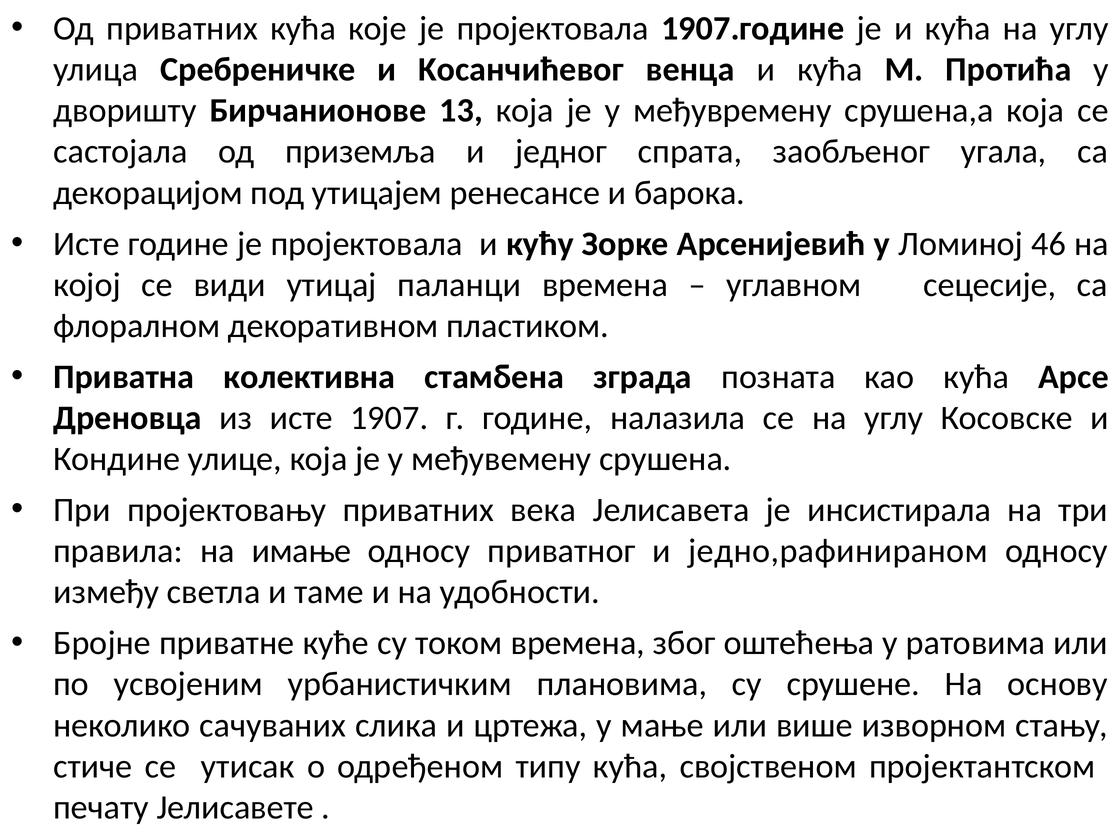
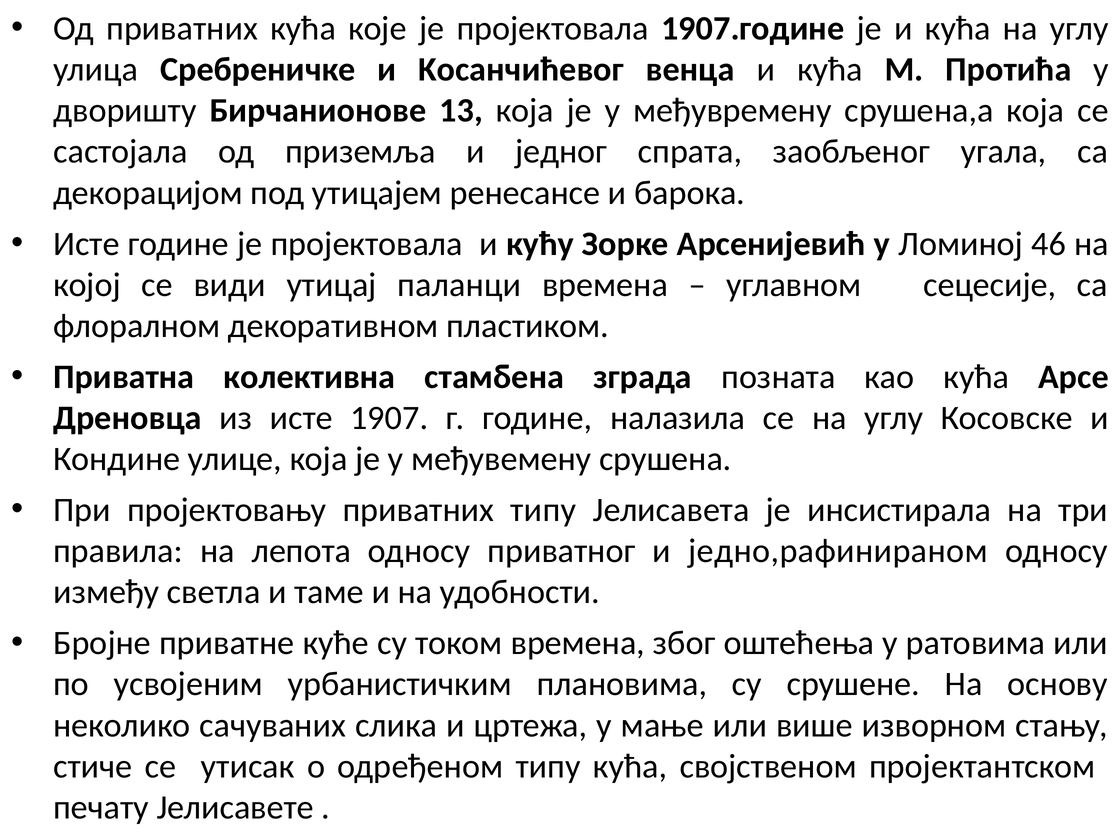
приватних века: века -> типу (543, 510)
имање: имање -> лепота (301, 551)
